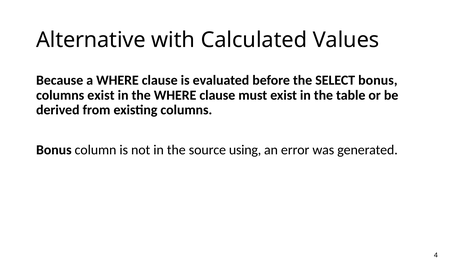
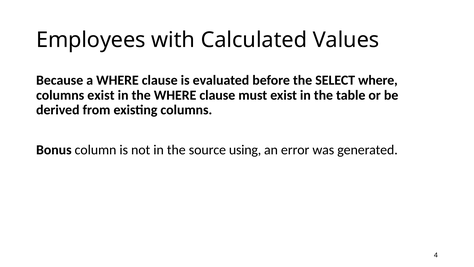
Alternative: Alternative -> Employees (91, 40)
SELECT bonus: bonus -> where (378, 80)
